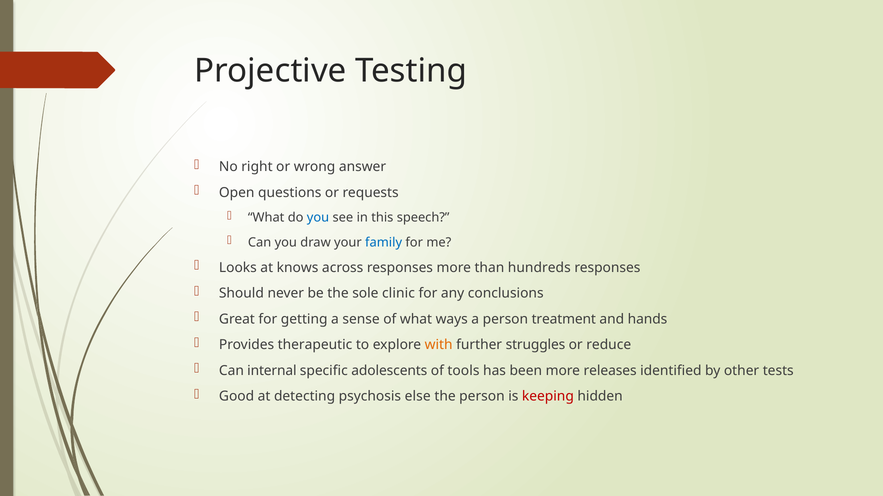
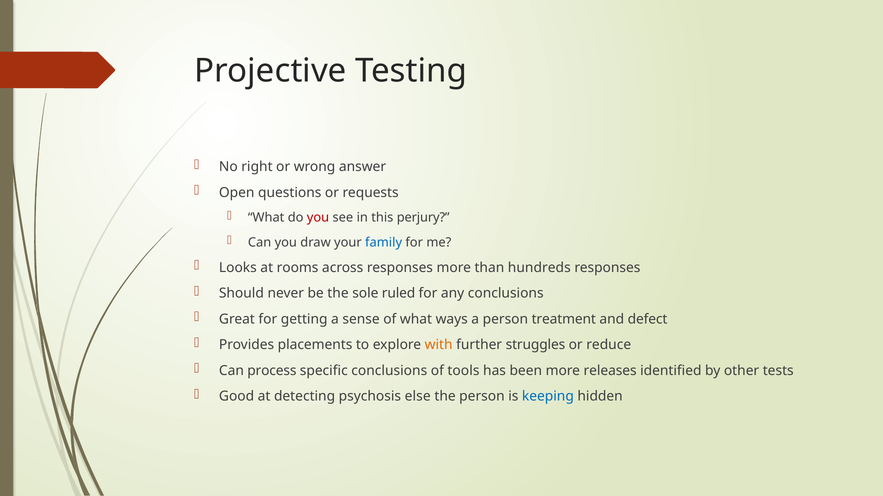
you colour: blue -> red (318, 218)
speech: speech -> perjury (423, 218)
knows: knows -> rooms (298, 268)
clinic: clinic -> ruled (399, 294)
hands: hands -> defect (648, 319)
therapeutic: therapeutic -> placements (315, 345)
internal: internal -> process (272, 371)
specific adolescents: adolescents -> conclusions (389, 371)
keeping colour: red -> blue (548, 397)
